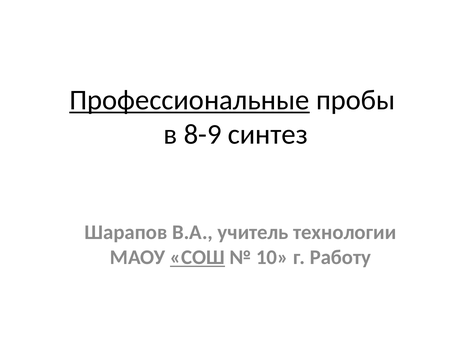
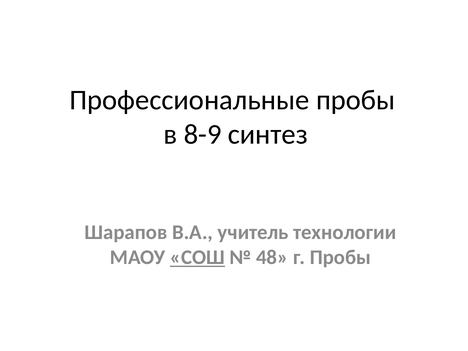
Профессиональные underline: present -> none (189, 100)
10: 10 -> 48 (272, 257)
г Работу: Работу -> Пробы (340, 257)
